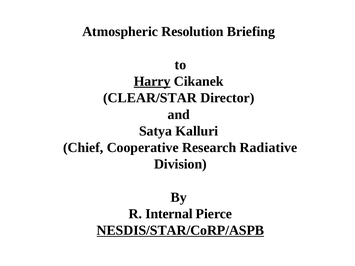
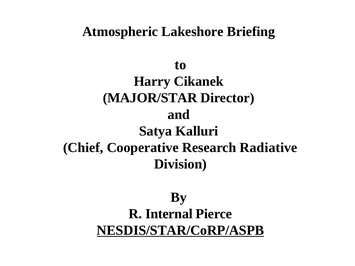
Resolution: Resolution -> Lakeshore (192, 32)
Harry underline: present -> none (152, 81)
CLEAR/STAR: CLEAR/STAR -> MAJOR/STAR (150, 98)
